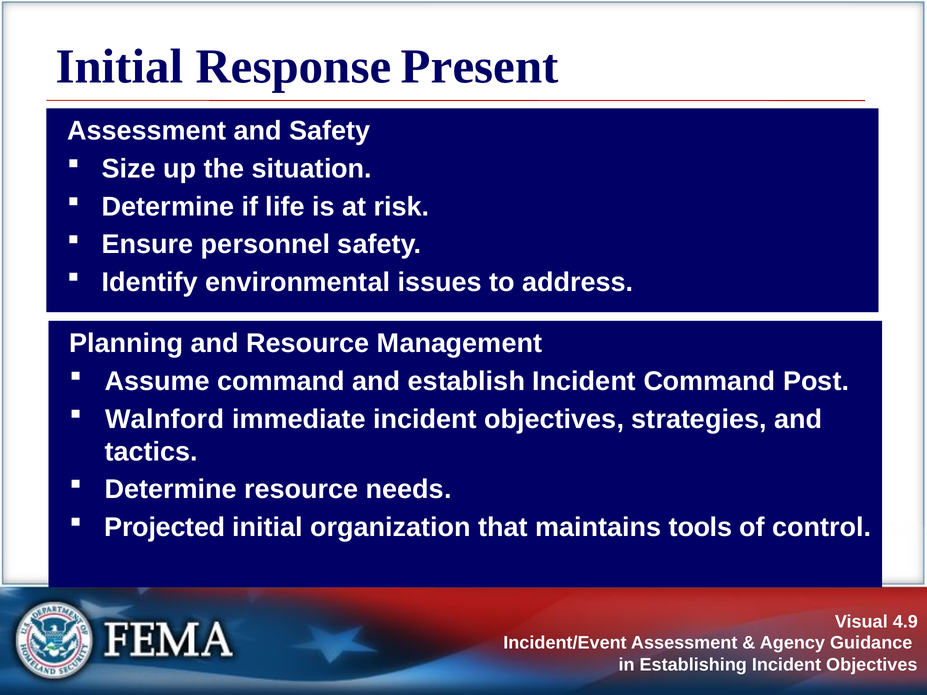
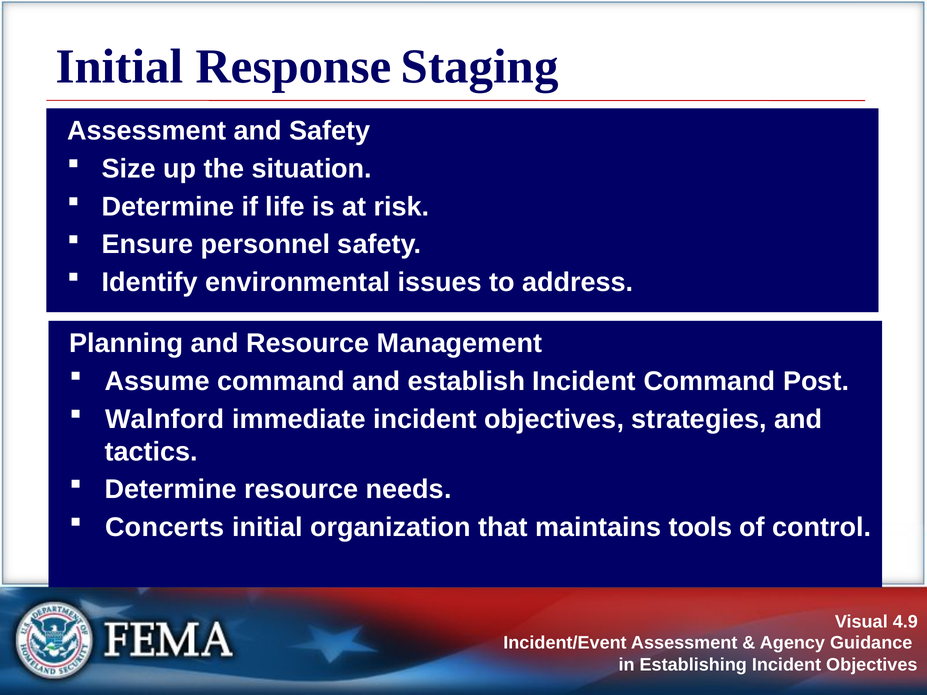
Present: Present -> Staging (480, 67)
Projected: Projected -> Concerts (165, 527)
